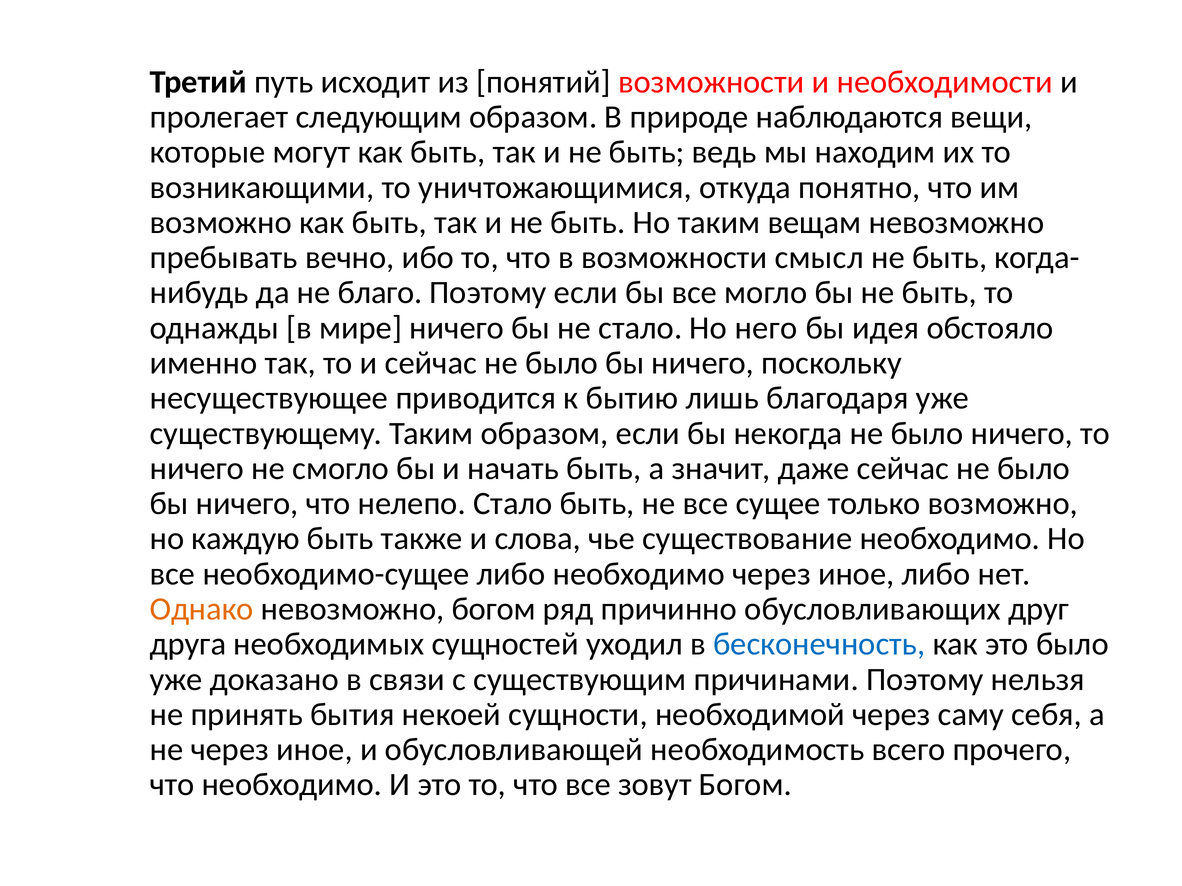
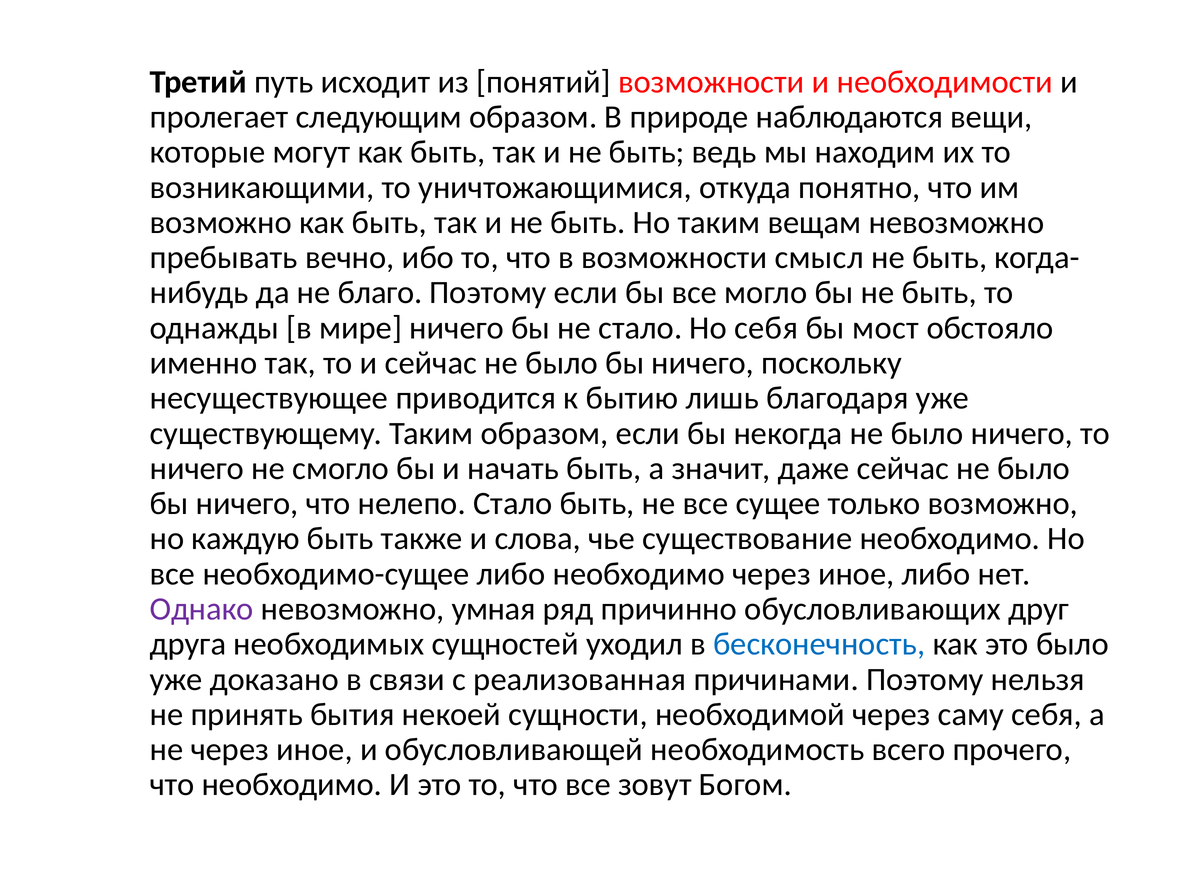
Но него: него -> себя (766, 328)
идея: идея -> мост (885, 328)
Однако colour: orange -> purple (202, 609)
невозможно богом: богом -> умная (494, 609)
существующим: существующим -> реализованная (580, 680)
